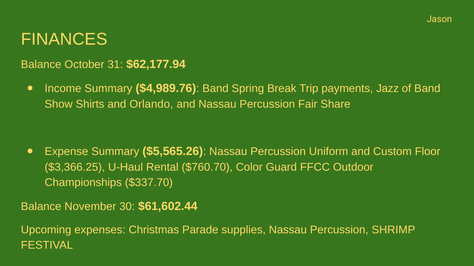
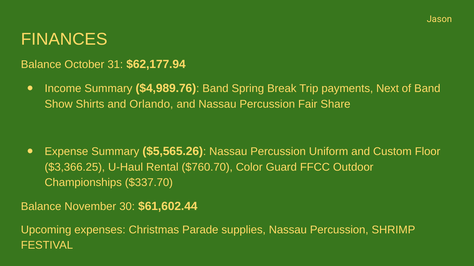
Jazz: Jazz -> Next (388, 89)
